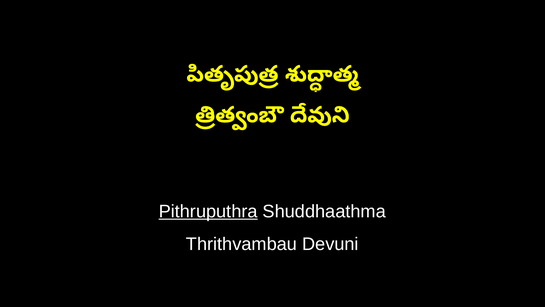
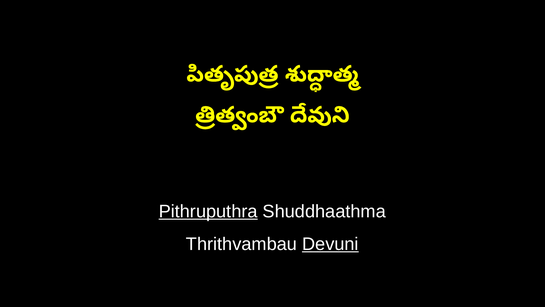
Devuni underline: none -> present (330, 244)
